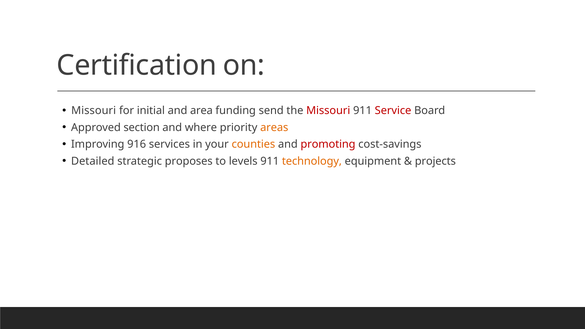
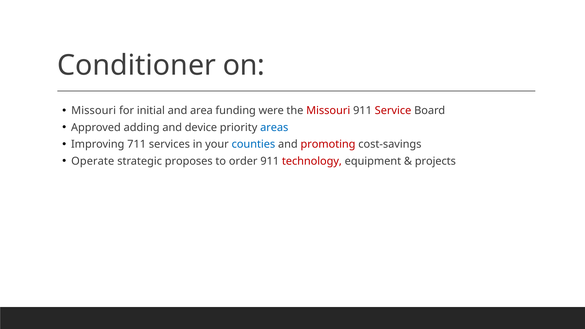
Certification: Certification -> Conditioner (137, 66)
send: send -> were (271, 111)
section: section -> adding (142, 128)
where: where -> device (201, 128)
areas colour: orange -> blue (274, 128)
916: 916 -> 711 (137, 144)
counties colour: orange -> blue (253, 144)
Detailed: Detailed -> Operate (93, 161)
levels: levels -> order (243, 161)
technology colour: orange -> red (312, 161)
